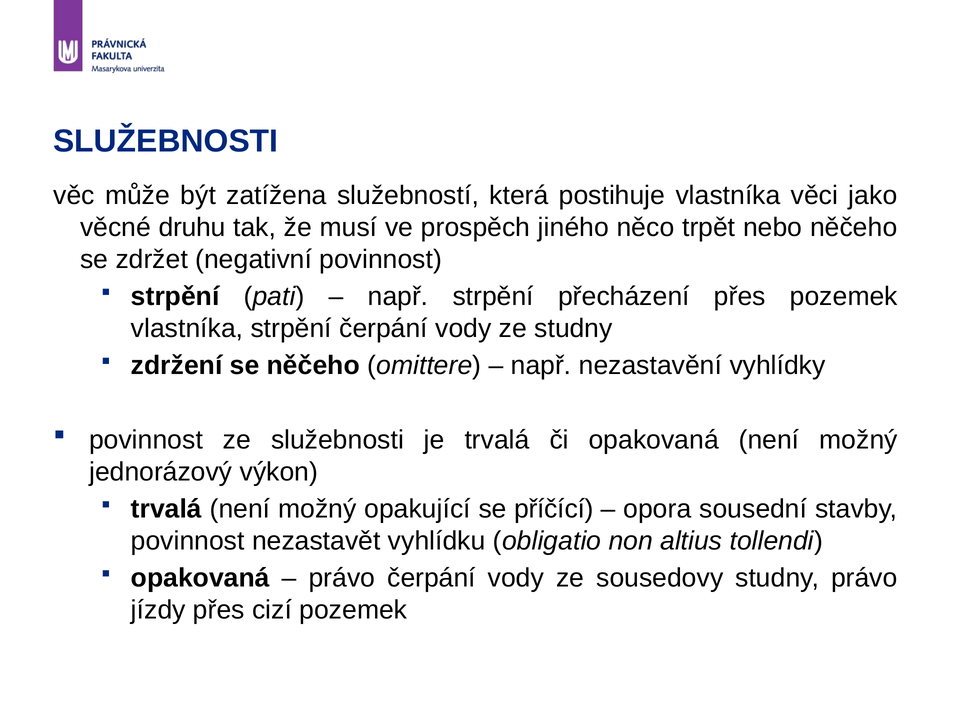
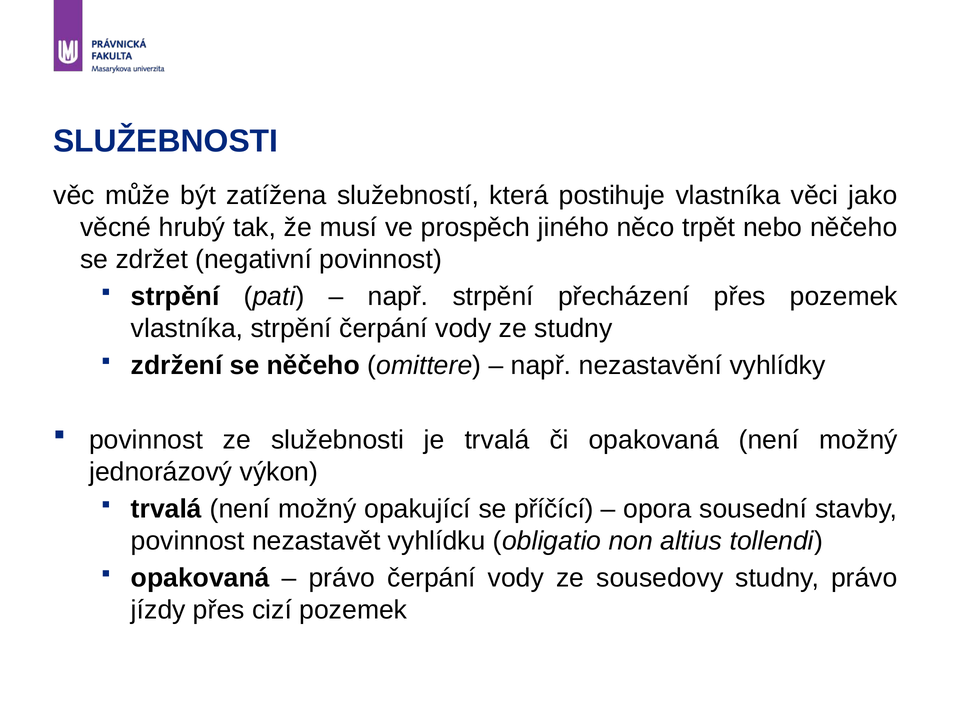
druhu: druhu -> hrubý (192, 227)
